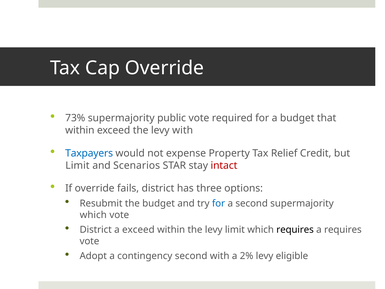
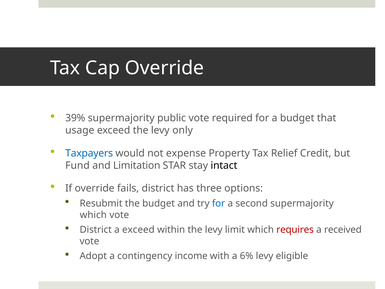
73%: 73% -> 39% (75, 118)
within: within -> usage (80, 130)
levy with: with -> only (183, 130)
Limit: Limit -> Fund (77, 165)
Scenarios: Scenarios -> Limitation (137, 165)
intact colour: red -> black (224, 165)
requires colour: black -> red (295, 230)
a requires: requires -> received (343, 230)
contingency second: second -> income (191, 256)
2%: 2% -> 6% (247, 256)
